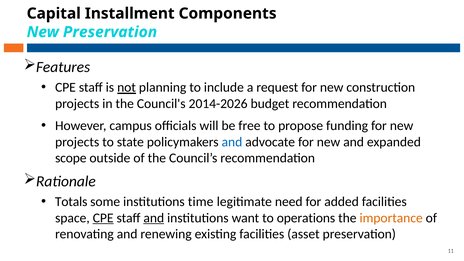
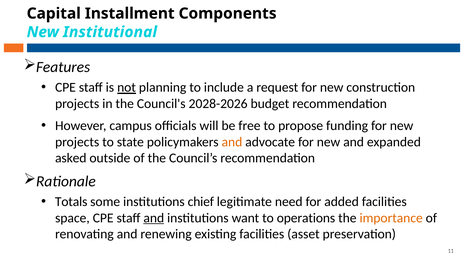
New Preservation: Preservation -> Institutional (110, 32)
2014-2026: 2014-2026 -> 2028-2026 (218, 104)
and colour: blue -> orange (232, 142)
scope: scope -> asked (71, 158)
time: time -> chief (201, 202)
CPE underline: present -> none (103, 218)
